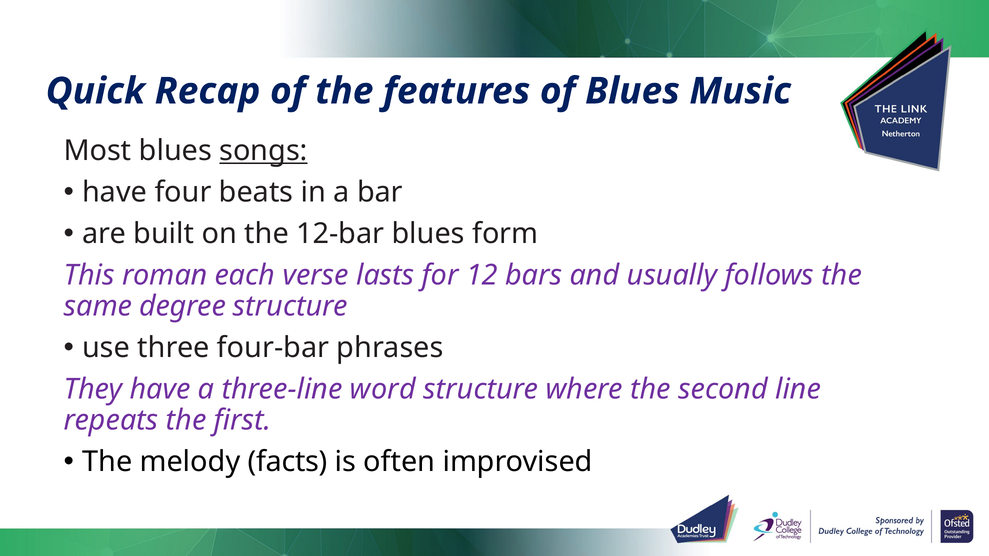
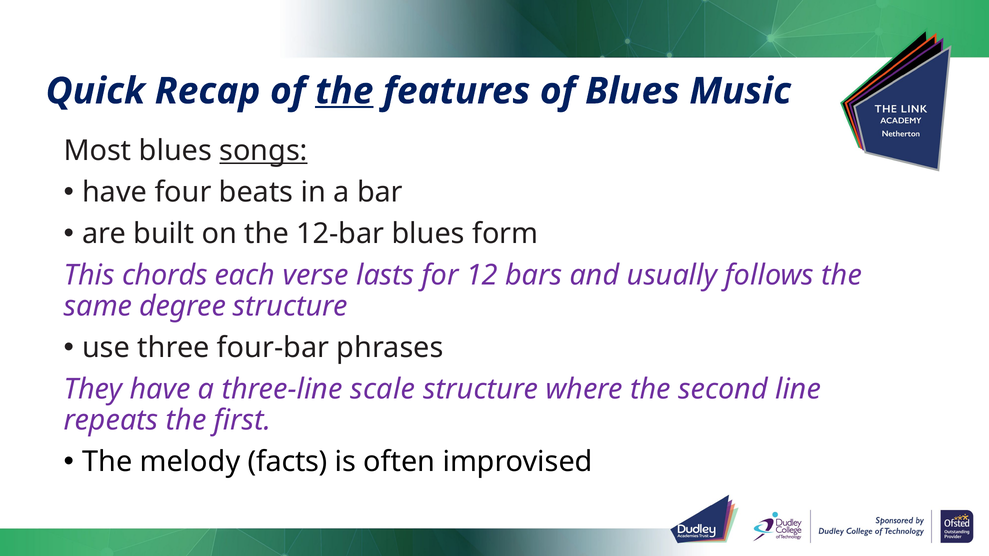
the underline: none -> present (344, 91)
roman: roman -> chords (165, 275)
word: word -> scale (383, 389)
